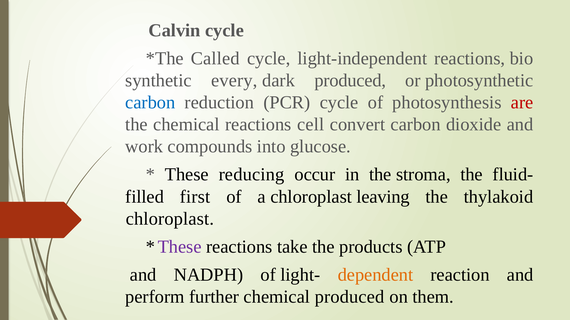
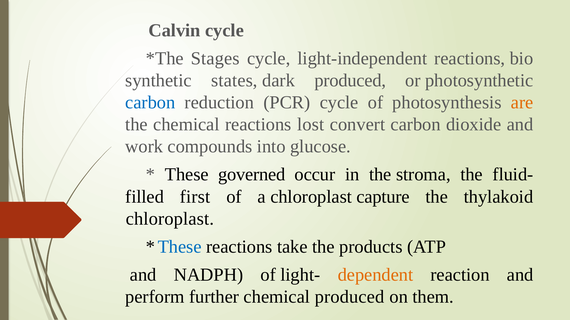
Called: Called -> Stages (215, 58)
every: every -> states (234, 81)
are colour: red -> orange (522, 103)
cell: cell -> lost (311, 125)
reducing: reducing -> governed (252, 175)
leaving: leaving -> capture (383, 197)
These colour: purple -> blue (180, 247)
